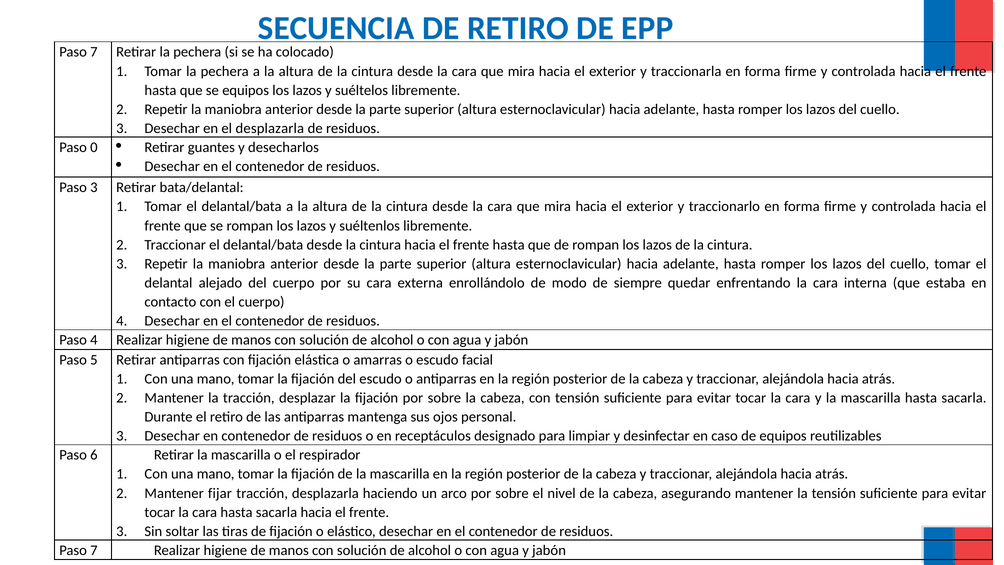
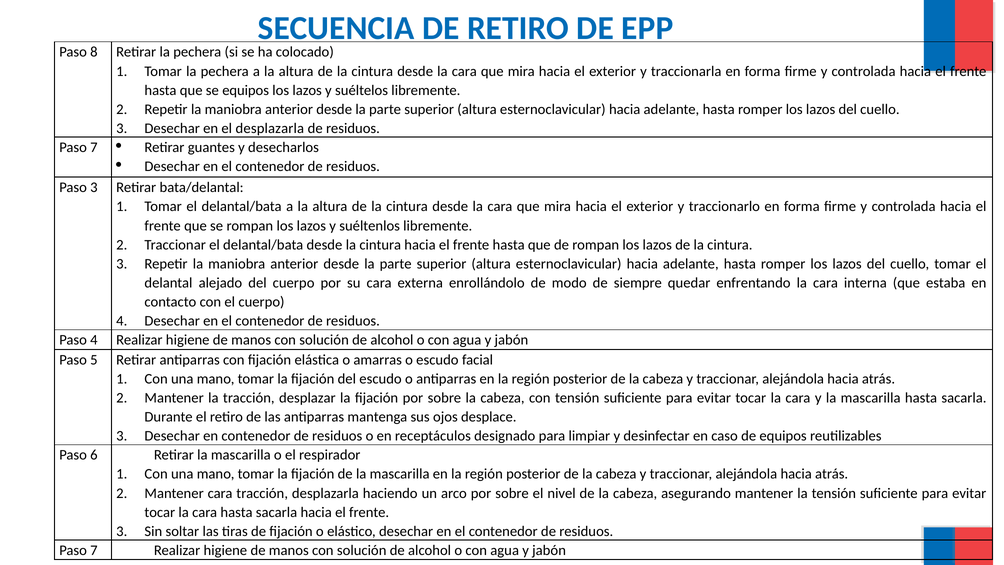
7: 7 -> 8 (94, 52)
0: 0 -> 7 (94, 147)
personal: personal -> desplace (489, 417)
Mantener fijar: fijar -> cara (220, 493)
